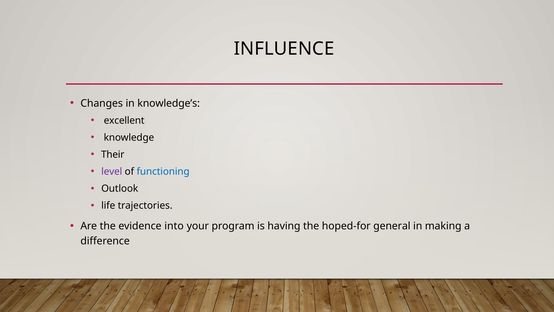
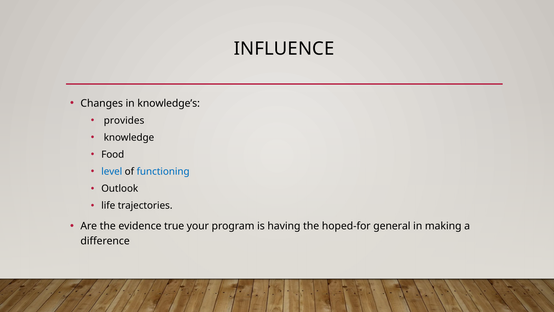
excellent: excellent -> provides (124, 120)
Their: Their -> Food (113, 154)
level colour: purple -> blue (112, 171)
into: into -> true (174, 226)
